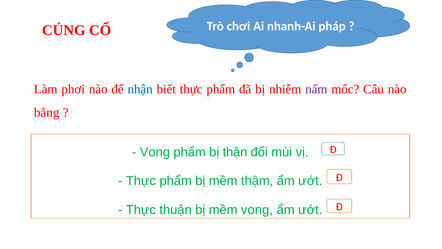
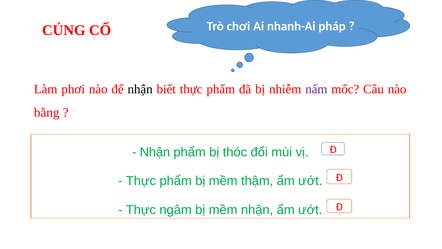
nhận colour: blue -> black (140, 89)
Vong: Vong -> Nhận (155, 152)
thận: thận -> thóc (235, 152)
thuận: thuận -> ngâm (176, 209)
mềm vong: vong -> nhận (257, 209)
